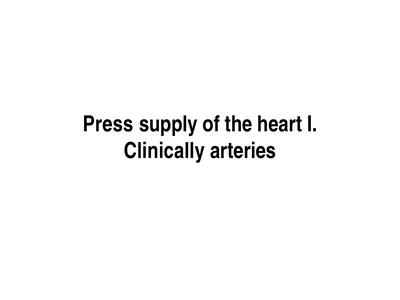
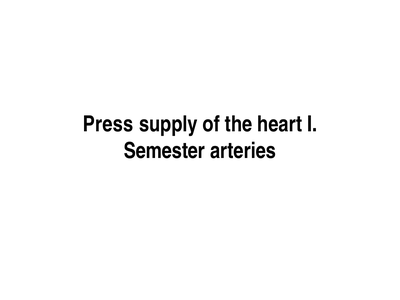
Clinically: Clinically -> Semester (164, 151)
